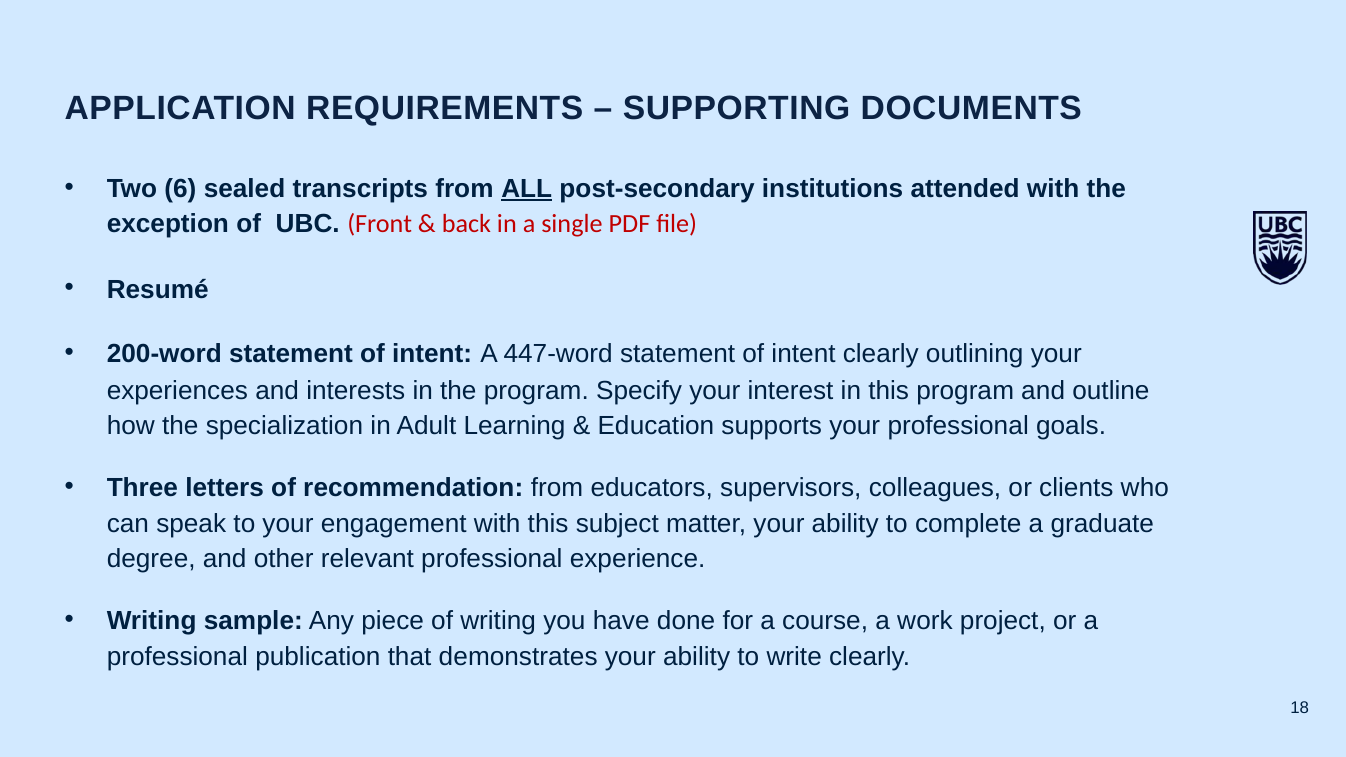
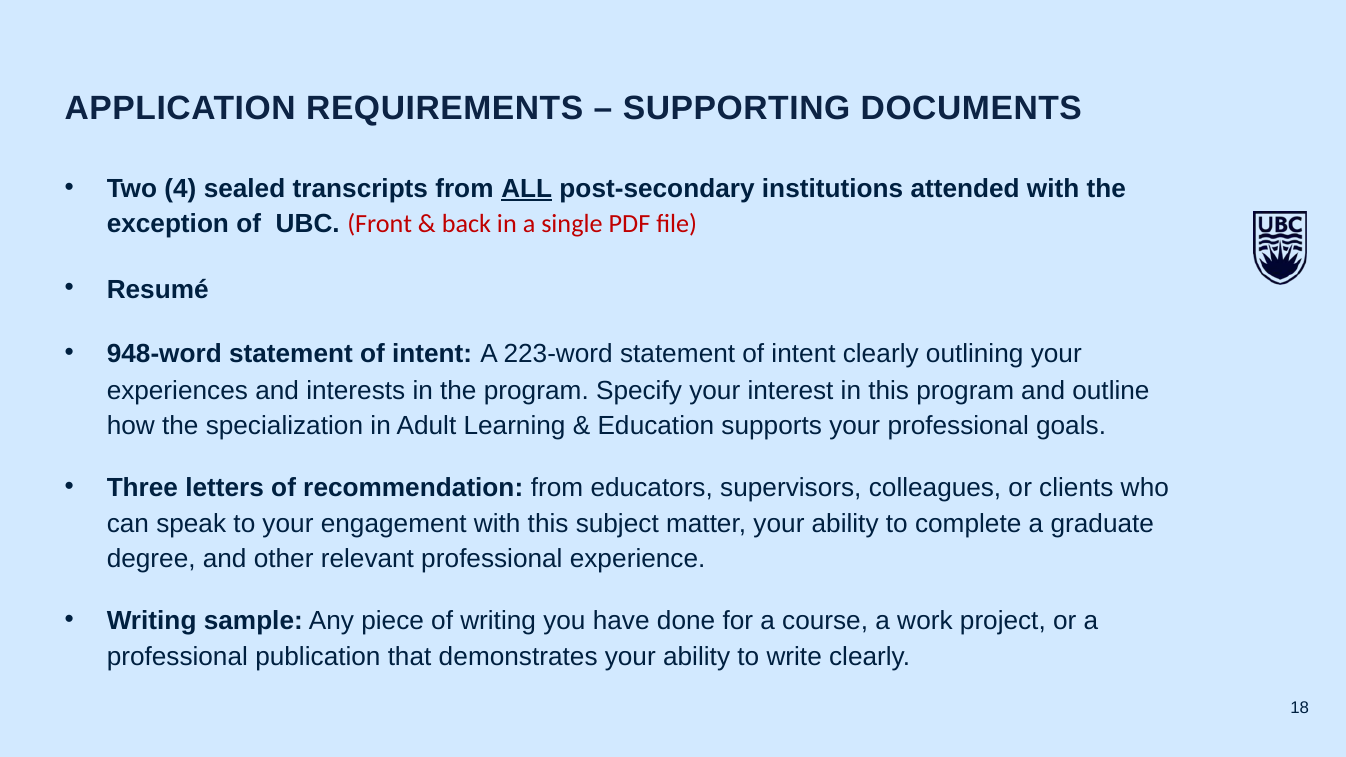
6: 6 -> 4 (180, 189)
200-word: 200-word -> 948-word (164, 354)
447-word: 447-word -> 223-word (558, 354)
